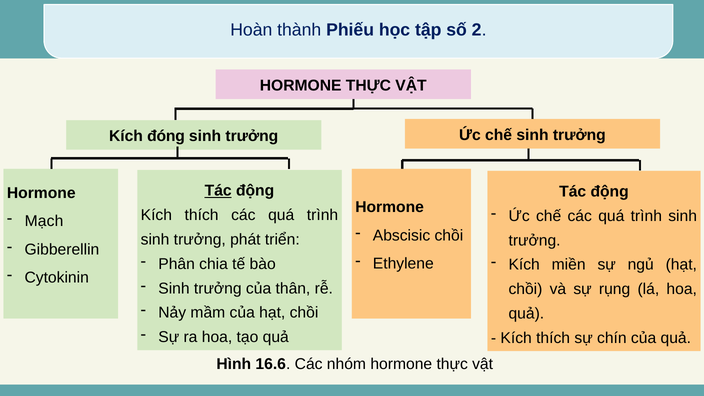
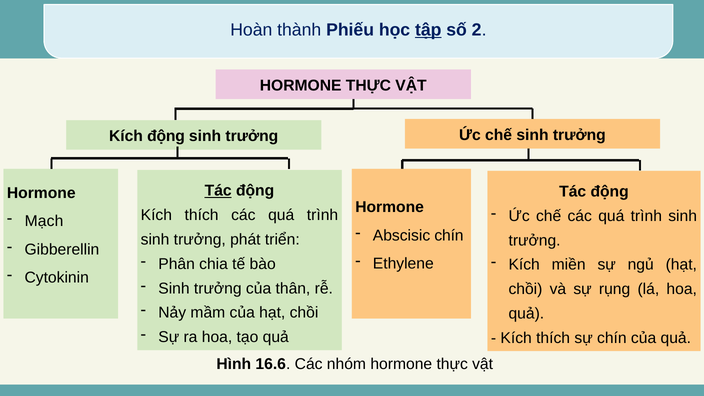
tập underline: none -> present (428, 30)
Kích đóng: đóng -> động (166, 136)
Abscisic chồi: chồi -> chín (449, 235)
